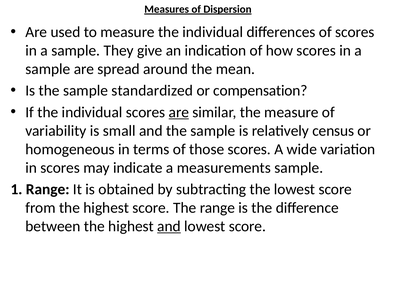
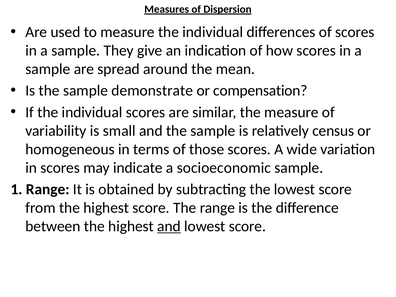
standardized: standardized -> demonstrate (152, 91)
are underline: present -> none (179, 112)
measurements: measurements -> socioeconomic (224, 168)
